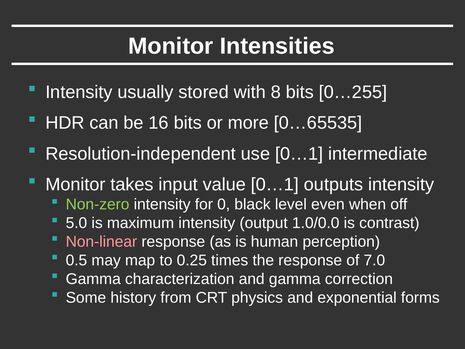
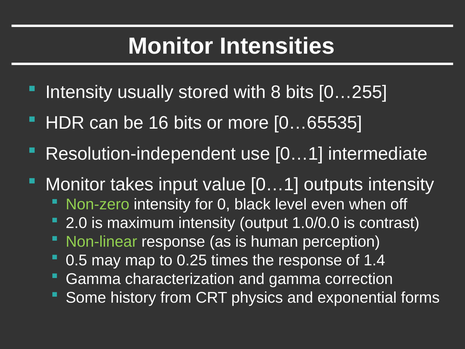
5.0: 5.0 -> 2.0 (76, 223)
Non-linear colour: pink -> light green (101, 242)
7.0: 7.0 -> 1.4 (374, 260)
